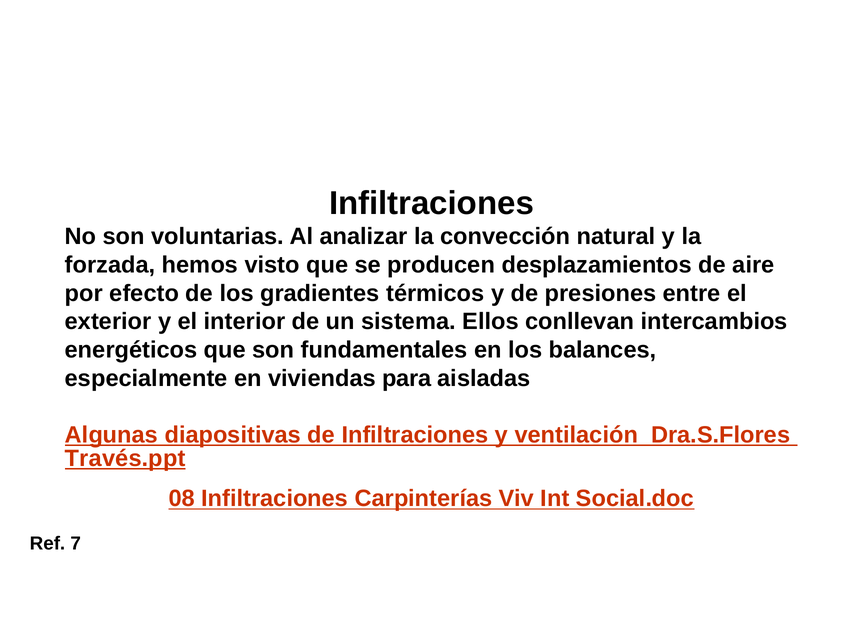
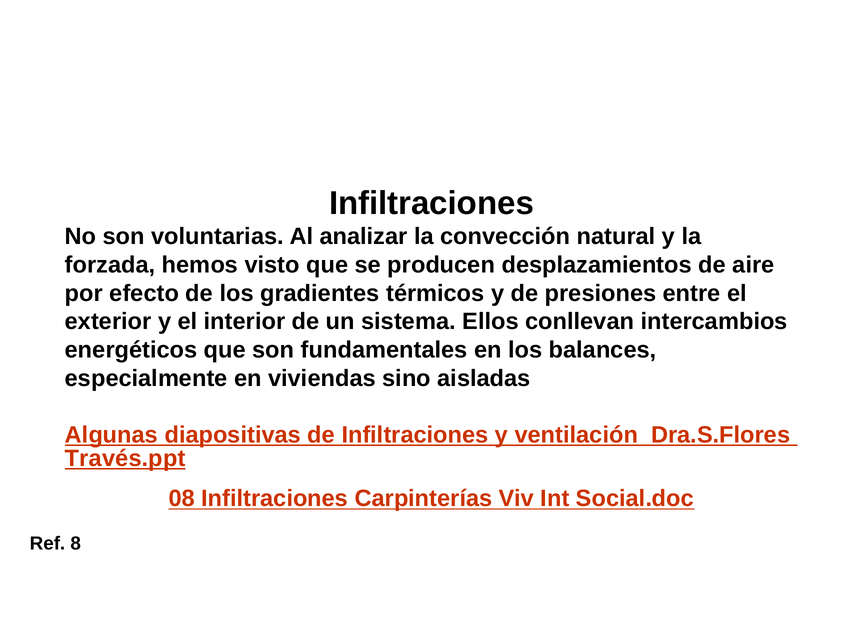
para: para -> sino (407, 378)
7: 7 -> 8 (76, 543)
